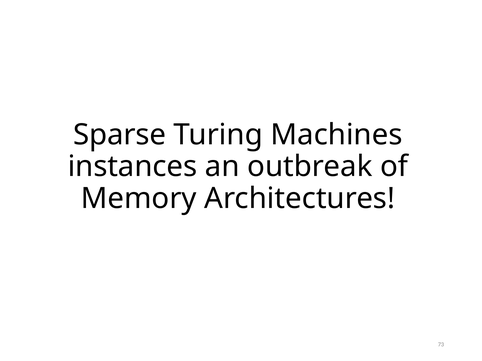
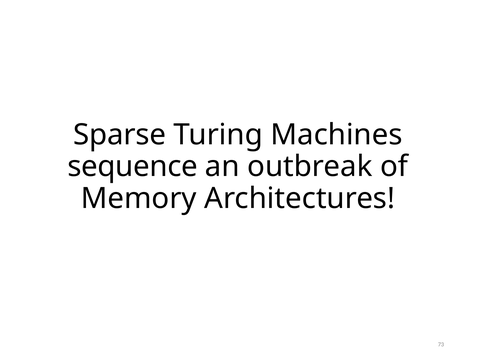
instances: instances -> sequence (133, 167)
